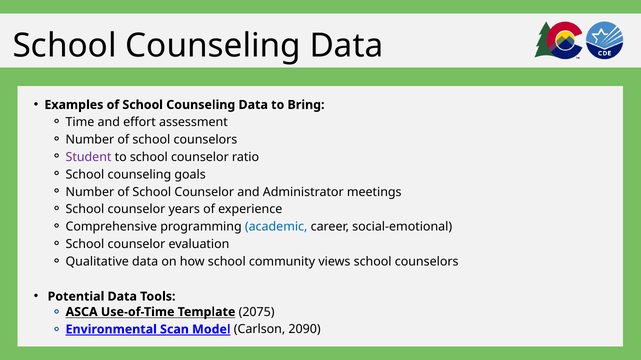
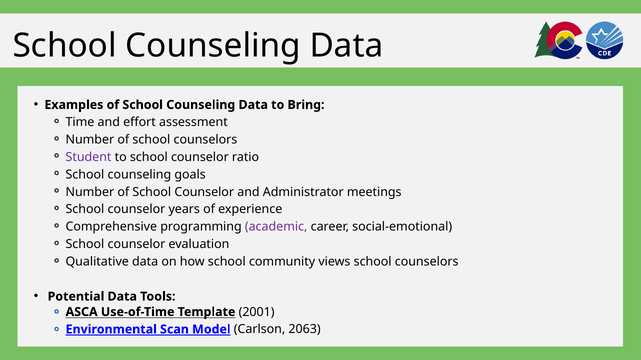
academic colour: blue -> purple (276, 227)
2075: 2075 -> 2001 (257, 312)
2090: 2090 -> 2063 (305, 330)
